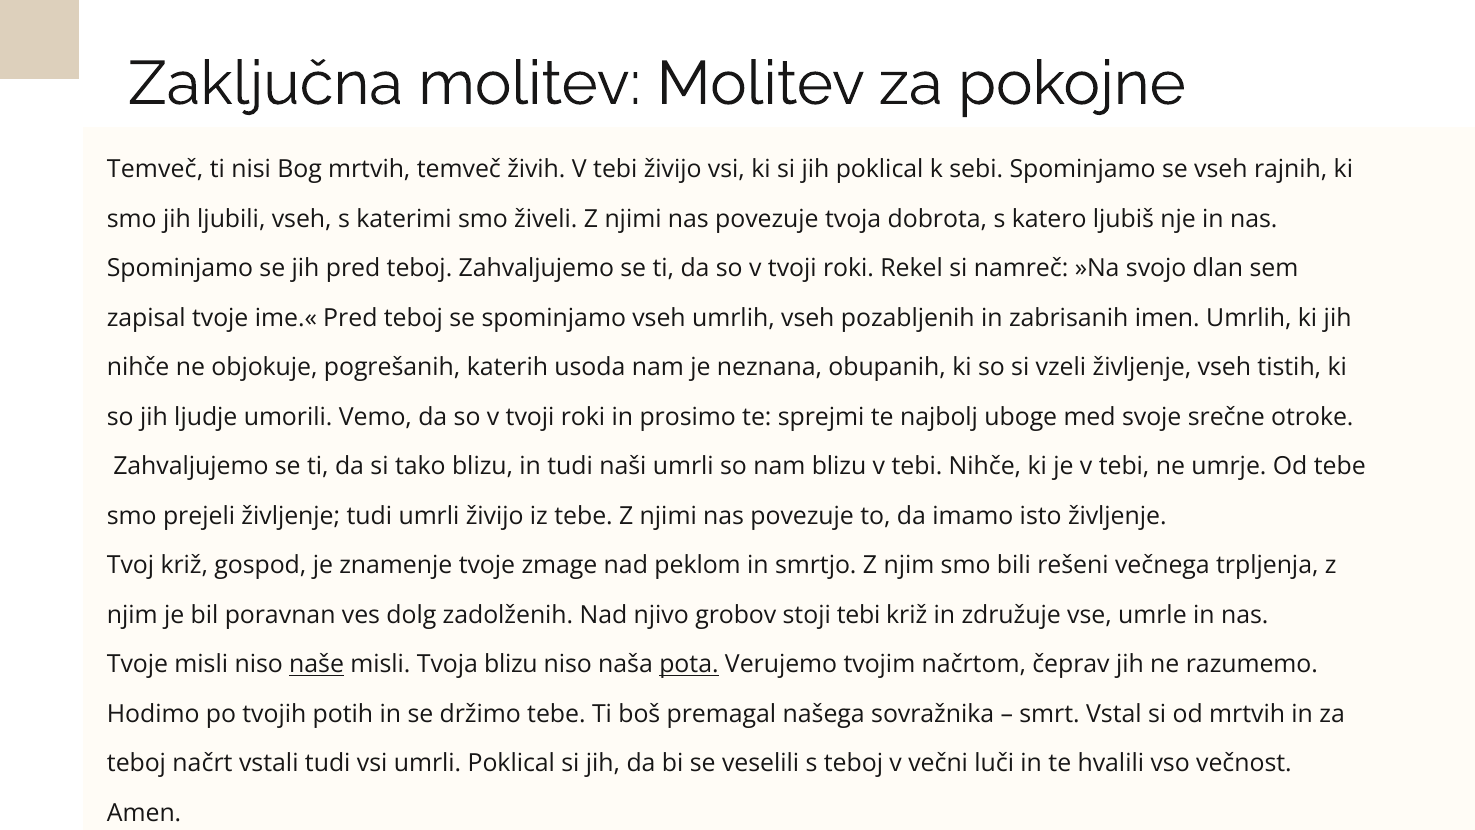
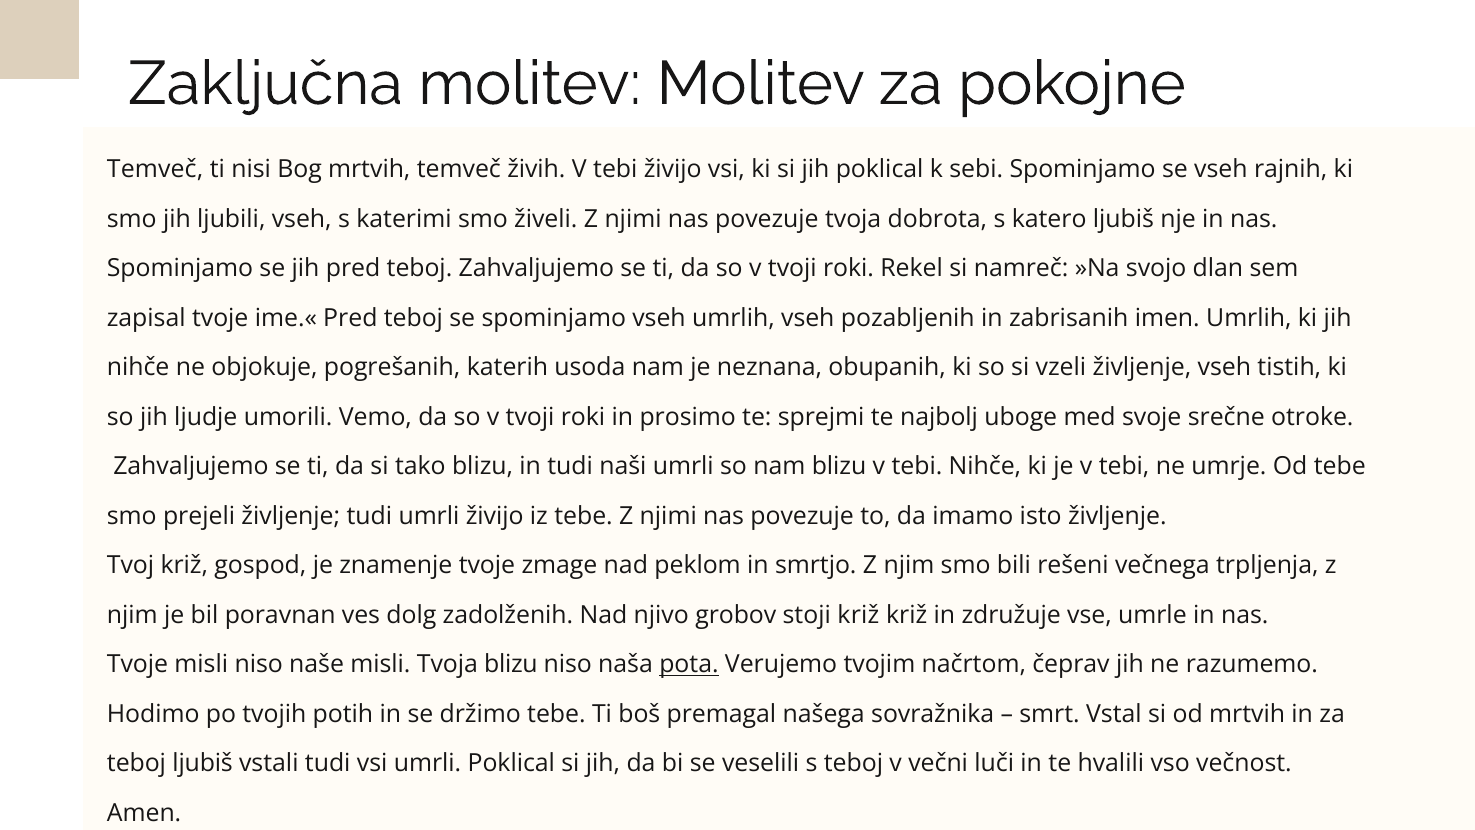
stoji tebi: tebi -> križ (858, 615)
naše underline: present -> none (317, 664)
teboj načrt: načrt -> ljubiš (203, 763)
